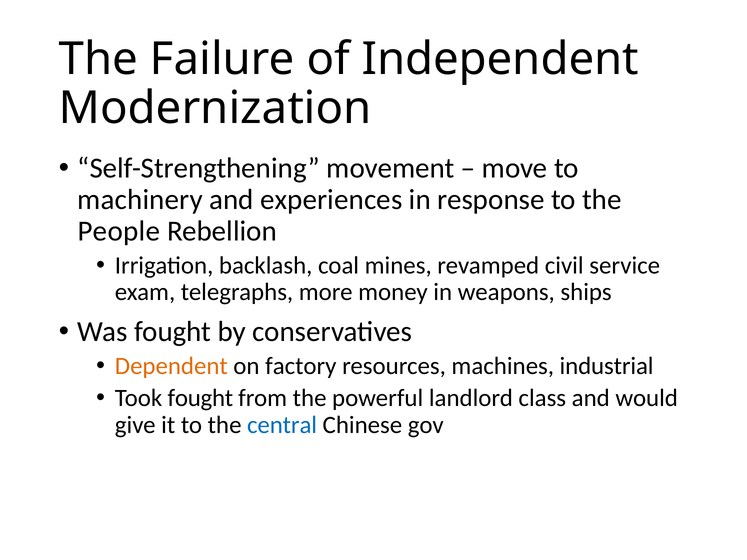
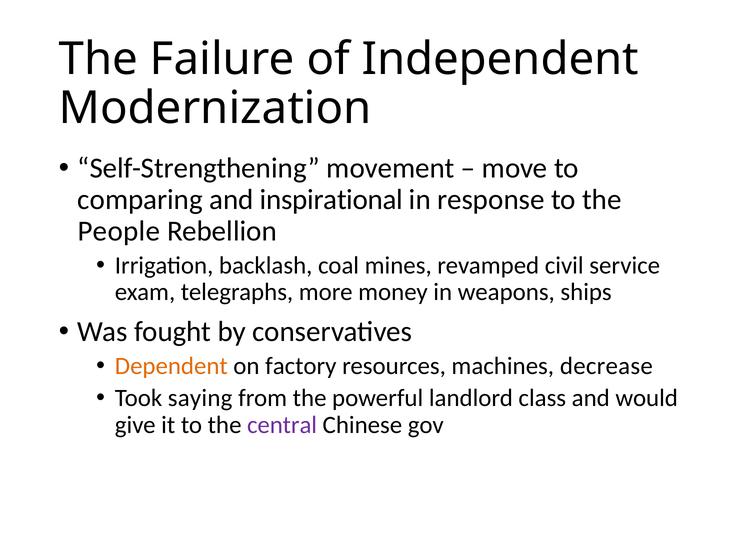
machinery: machinery -> comparing (140, 200)
experiences: experiences -> inspirational (331, 200)
industrial: industrial -> decrease (606, 366)
Took fought: fought -> saying (200, 398)
central colour: blue -> purple (282, 425)
